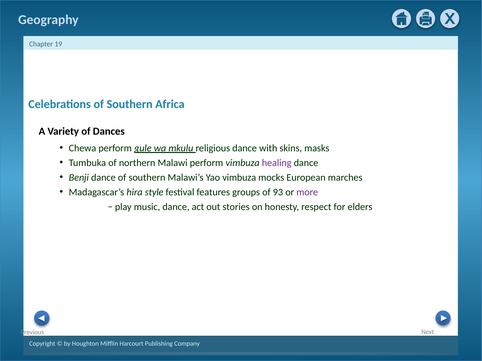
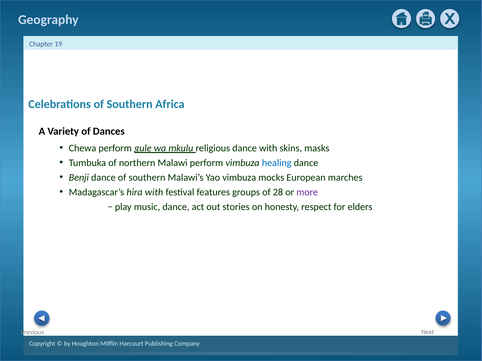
healing colour: purple -> blue (277, 163)
hira style: style -> with (154, 192)
93: 93 -> 28 (278, 192)
